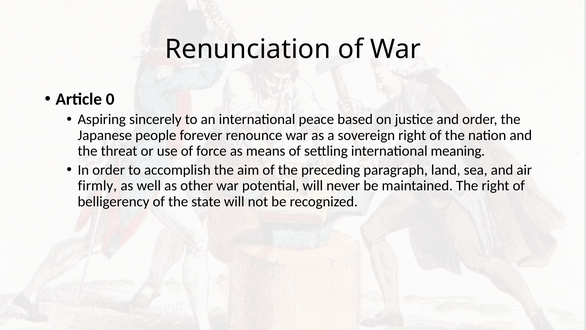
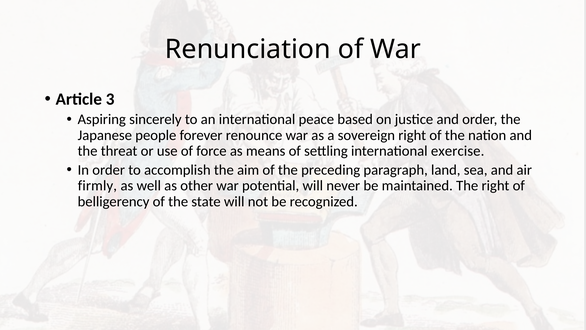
0: 0 -> 3 (110, 99)
meaning: meaning -> exercise (458, 151)
